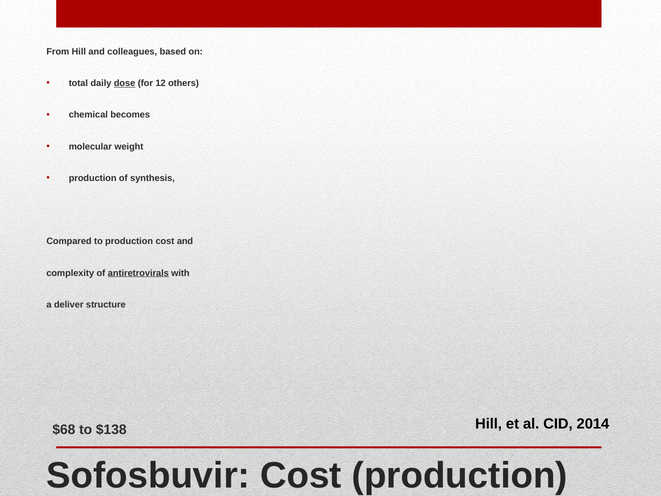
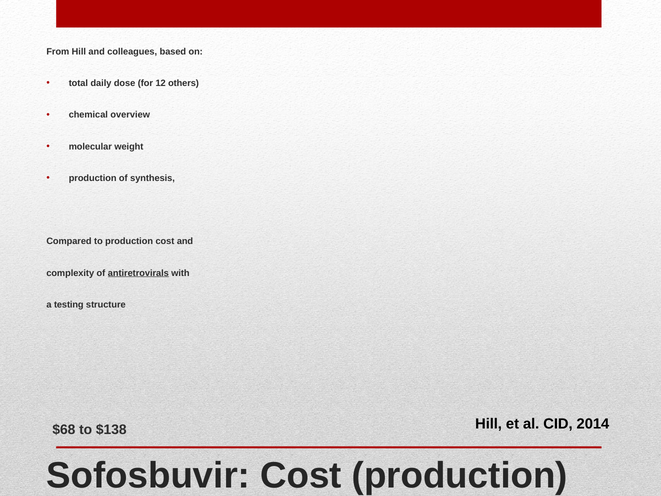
dose underline: present -> none (125, 83)
becomes: becomes -> overview (130, 115)
deliver: deliver -> testing (69, 304)
